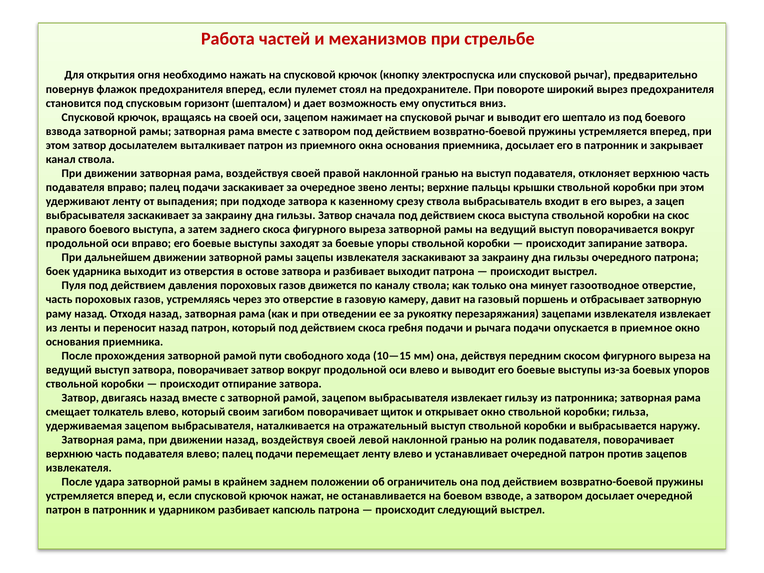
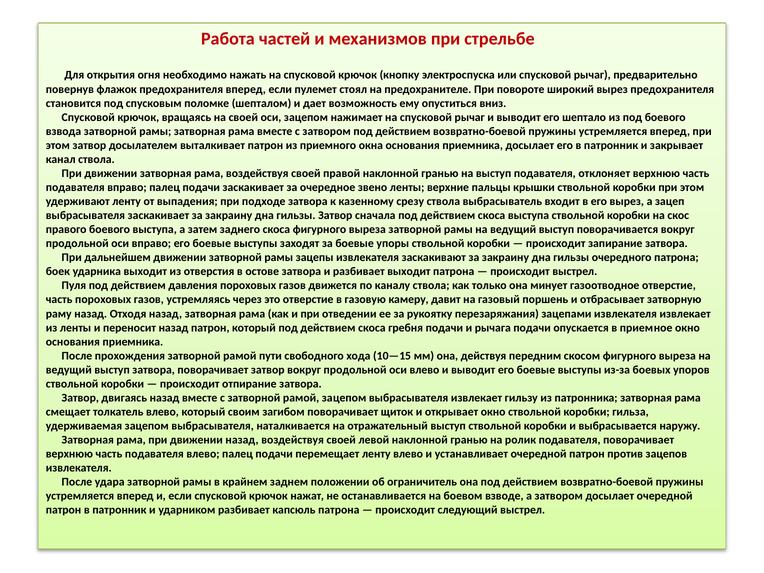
горизонт: горизонт -> поломке (207, 103)
